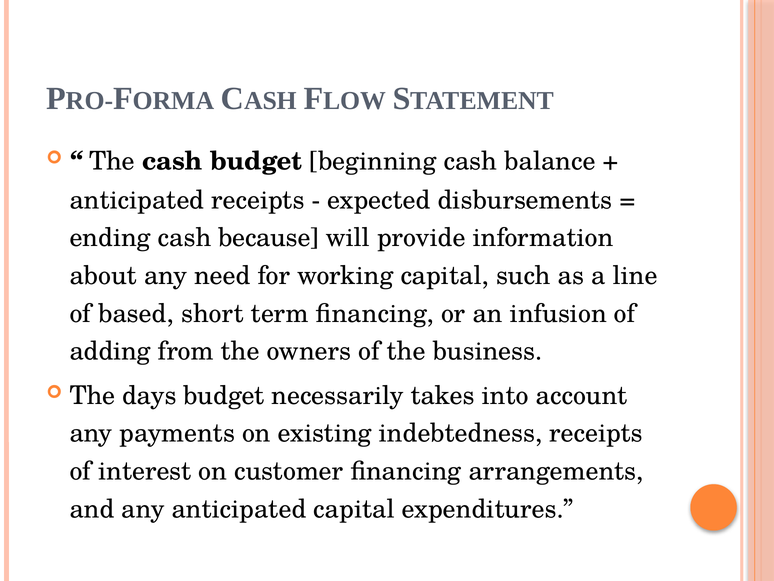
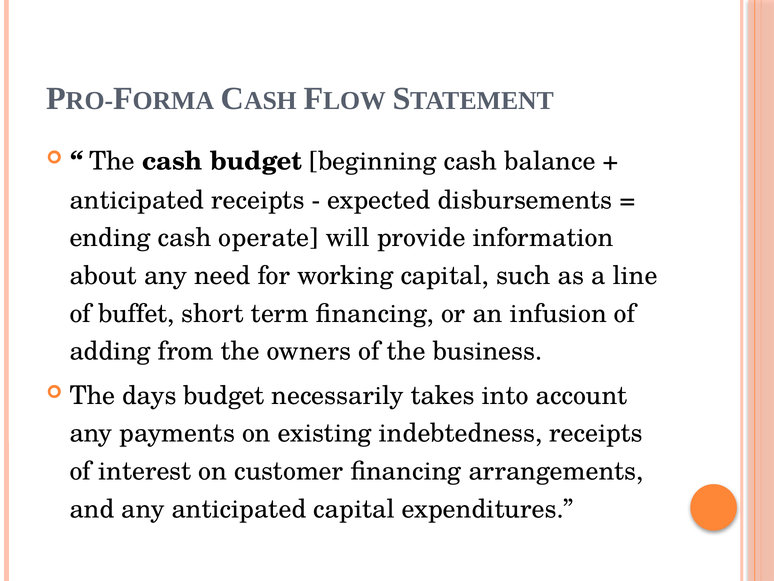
because: because -> operate (268, 238)
based: based -> buffet (136, 313)
